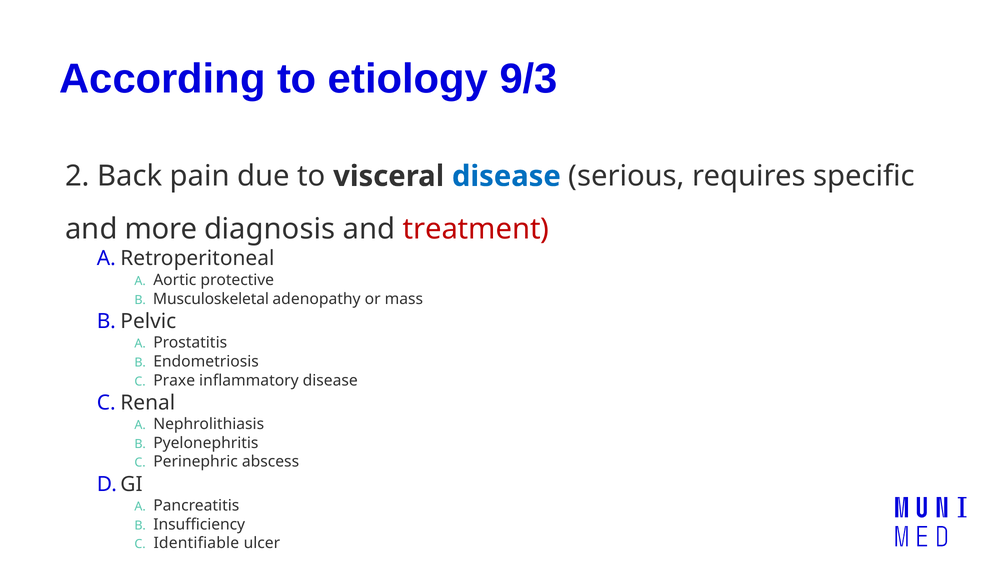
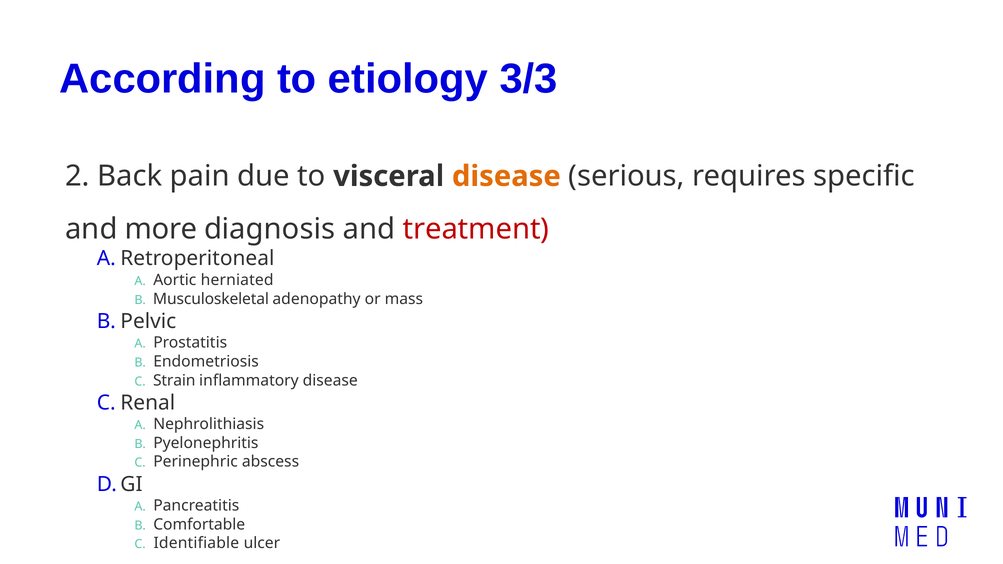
9/3: 9/3 -> 3/3 (529, 79)
disease colour: blue -> orange (506, 176)
protective: protective -> herniated (237, 280)
Praxe: Praxe -> Strain (174, 380)
Insufficiency: Insufficiency -> Comfortable (199, 525)
